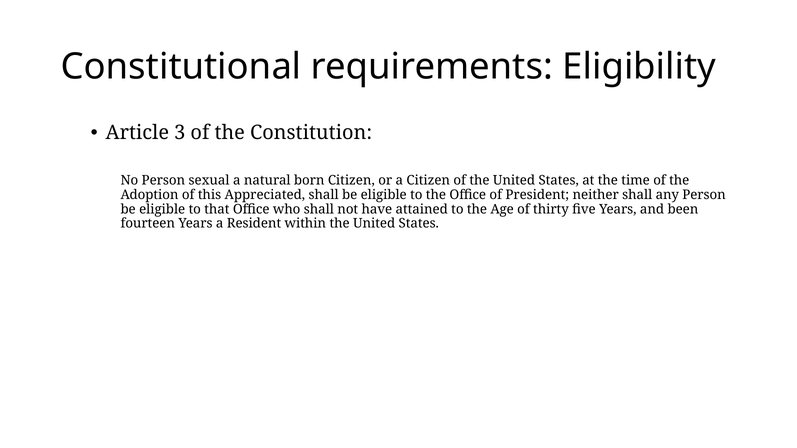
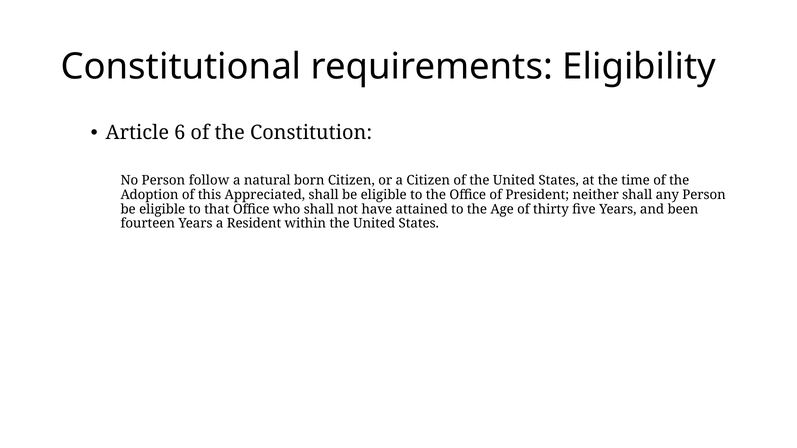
3: 3 -> 6 (180, 133)
sexual: sexual -> follow (209, 181)
